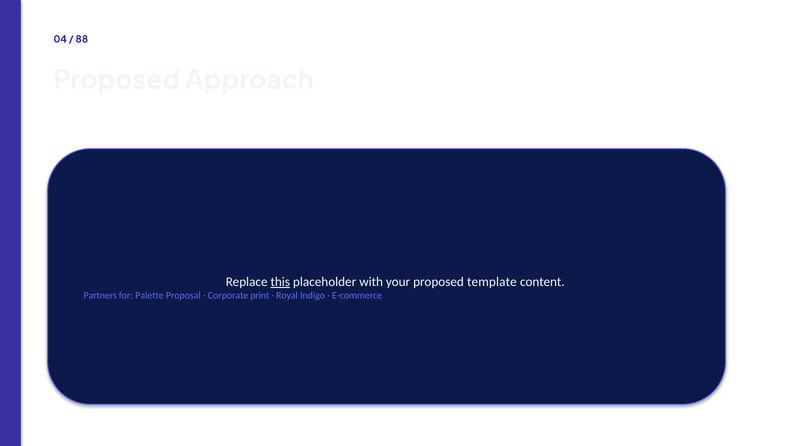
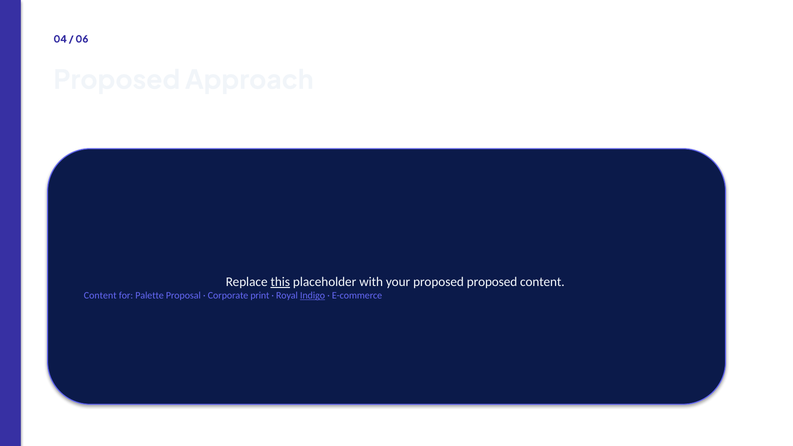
88: 88 -> 06 (82, 39)
proposed template: template -> proposed (492, 282)
Partners: Partners -> Content (100, 296)
Indigo underline: none -> present (313, 296)
